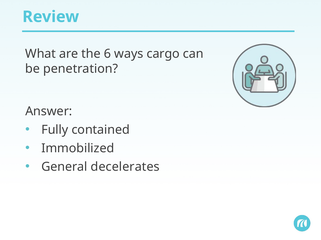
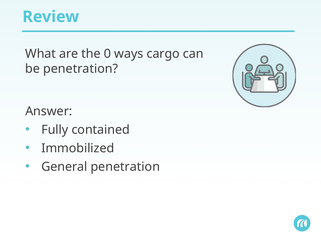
6: 6 -> 0 (107, 54)
General decelerates: decelerates -> penetration (125, 167)
